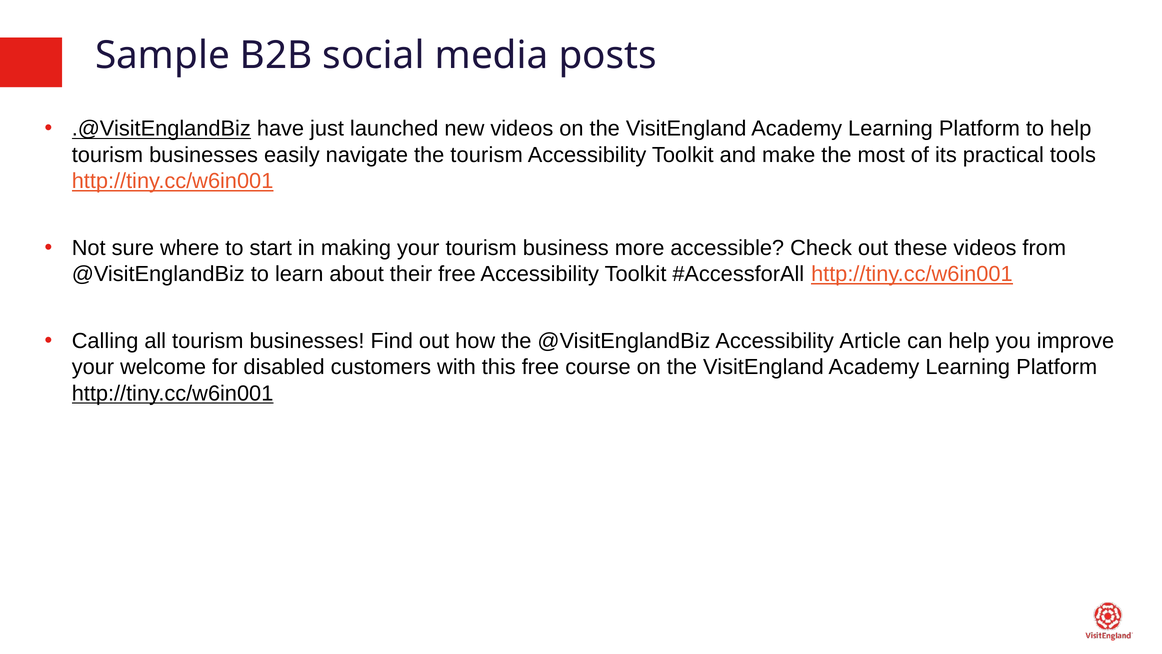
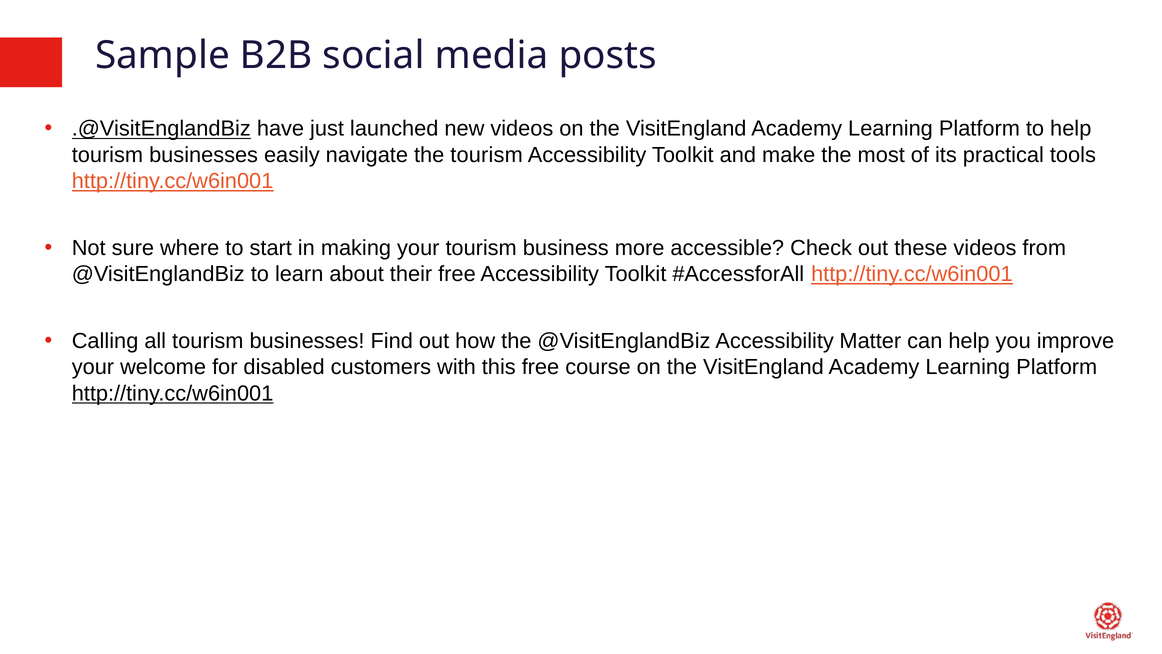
Article: Article -> Matter (870, 341)
